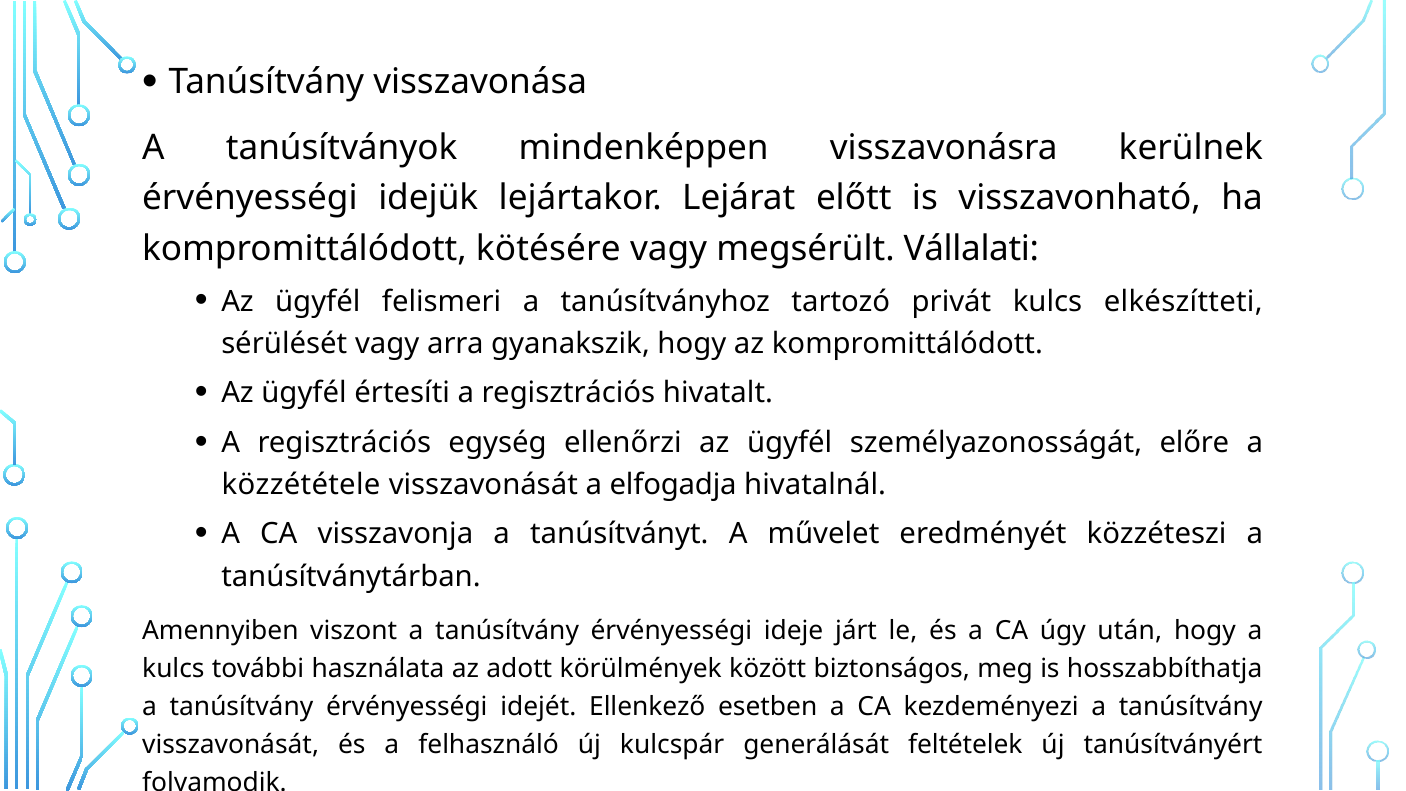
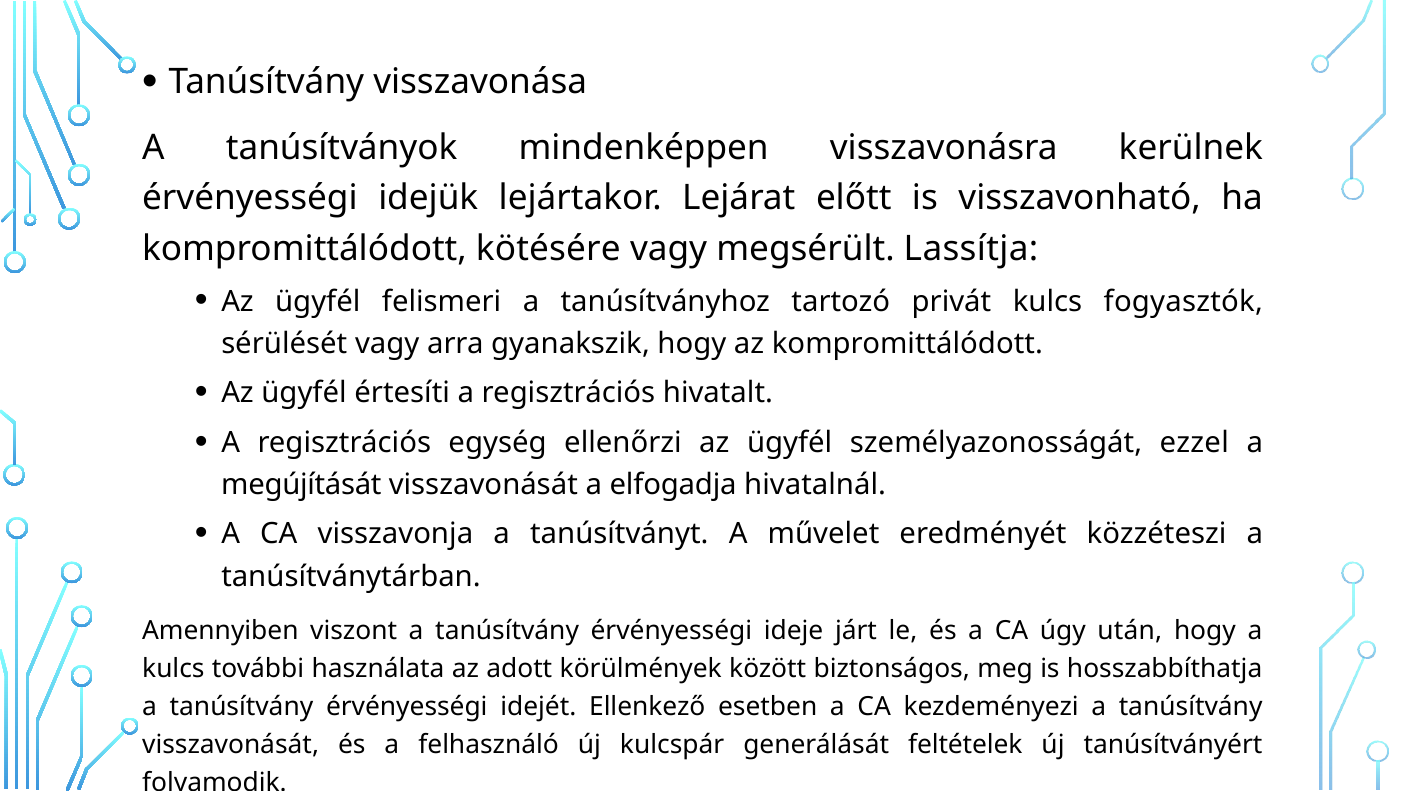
Vállalati: Vállalati -> Lassítja (971, 249)
elkészítteti: elkészítteti -> fogyasztók (1183, 301)
előre: előre -> ezzel (1194, 443)
közzététele: közzététele -> megújítását (301, 485)
